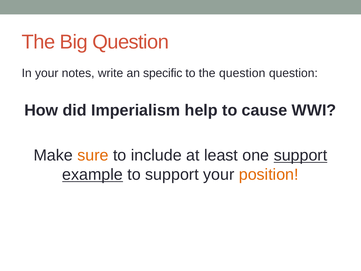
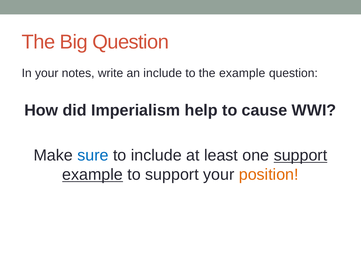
an specific: specific -> include (163, 73)
the question: question -> example (242, 73)
sure colour: orange -> blue (93, 155)
